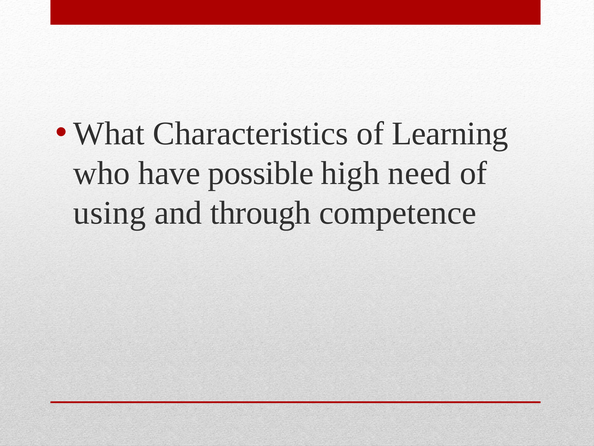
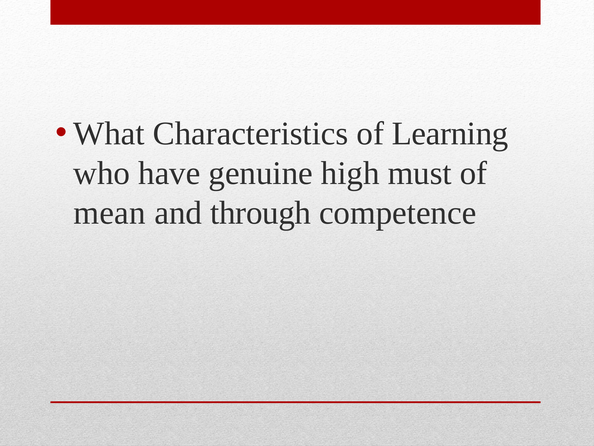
possible: possible -> genuine (261, 173)
need: need -> must (420, 173)
using: using -> mean (110, 213)
